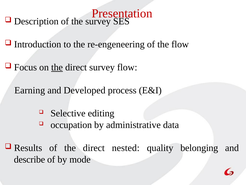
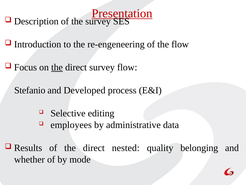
Presentation underline: none -> present (122, 13)
Earning: Earning -> Stefanio (30, 90)
occupation: occupation -> employees (71, 125)
describe: describe -> whether (29, 159)
